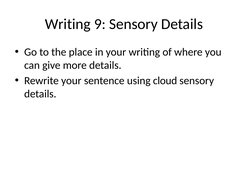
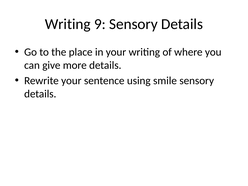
cloud: cloud -> smile (165, 81)
